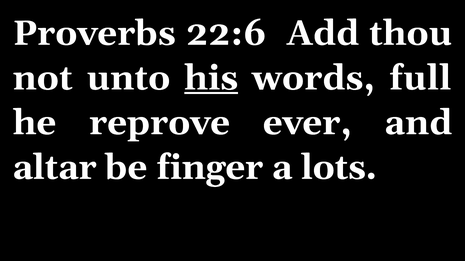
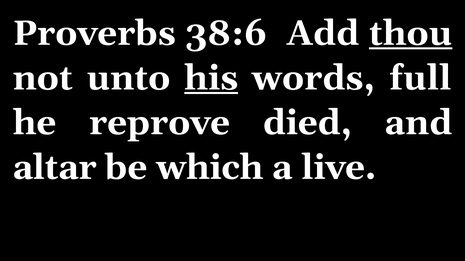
22:6: 22:6 -> 38:6 (226, 33)
thou underline: none -> present (411, 33)
ever: ever -> died (307, 123)
finger: finger -> which (210, 168)
lots: lots -> live (339, 168)
